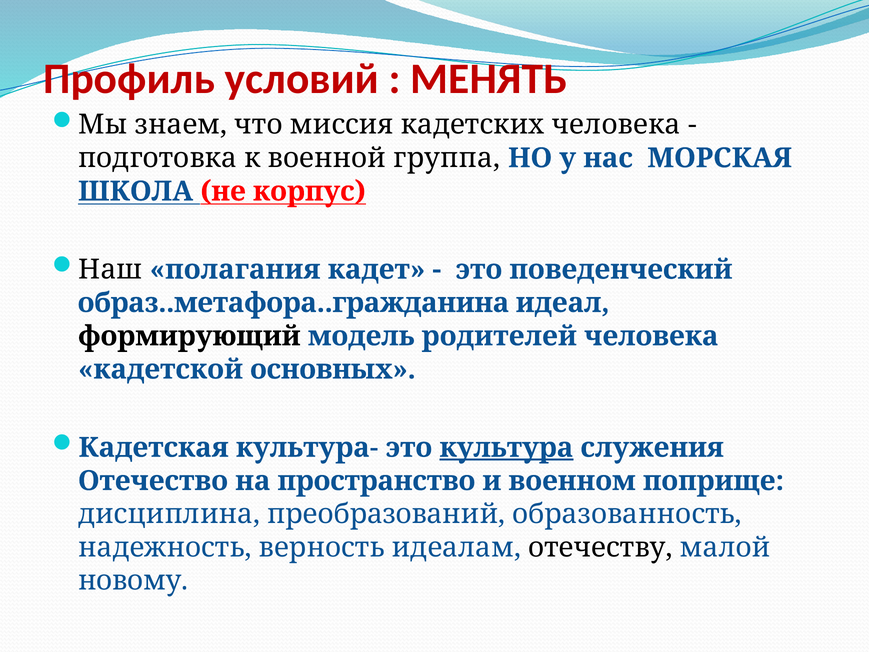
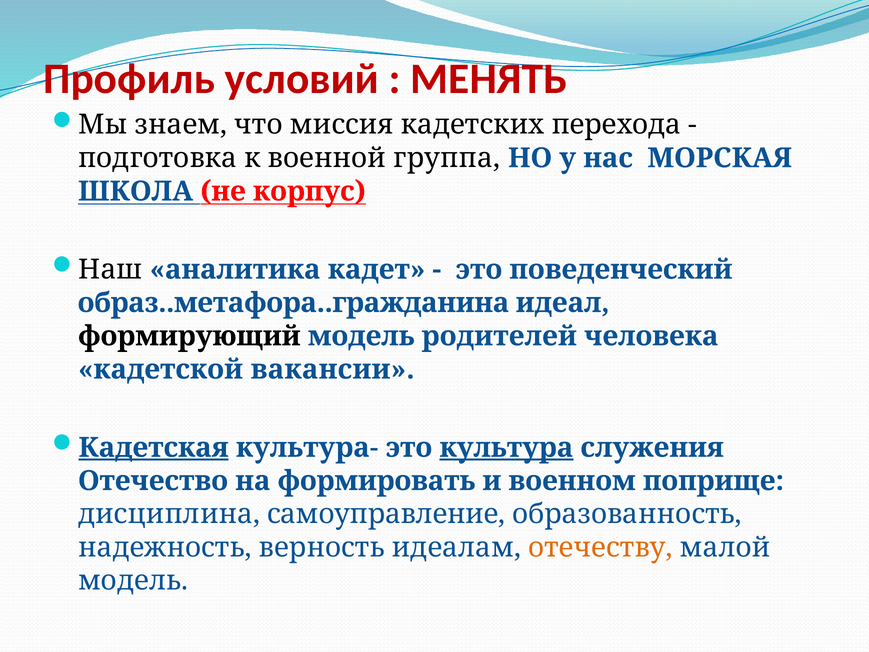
кадетских человека: человека -> перехода (616, 125)
полагания: полагания -> аналитика (235, 269)
основных: основных -> вакансии (333, 369)
Кадетская underline: none -> present (154, 447)
пространство: пространство -> формировать (376, 481)
преобразований: преобразований -> самоуправление (386, 514)
отечеству colour: black -> orange (600, 547)
новому: новому -> модель (133, 581)
